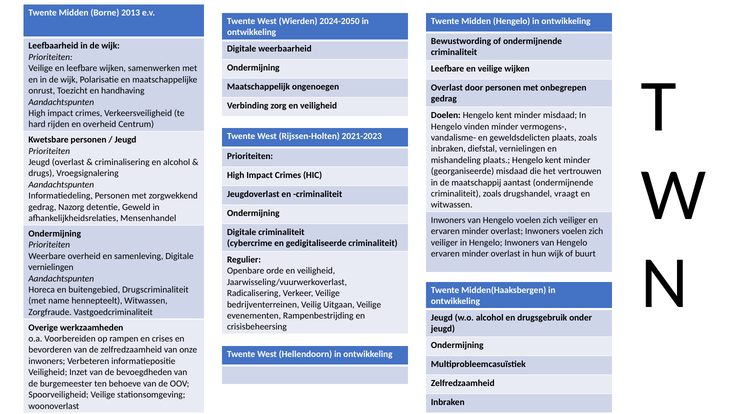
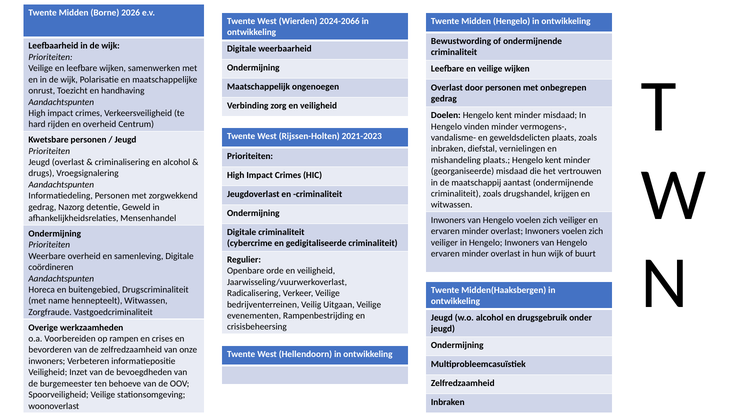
2013: 2013 -> 2026 (131, 13)
2024-2050: 2024-2050 -> 2024-2066 (340, 21)
vraagt: vraagt -> krijgen (566, 194)
vernielingen: vernielingen -> coördineren (51, 268)
